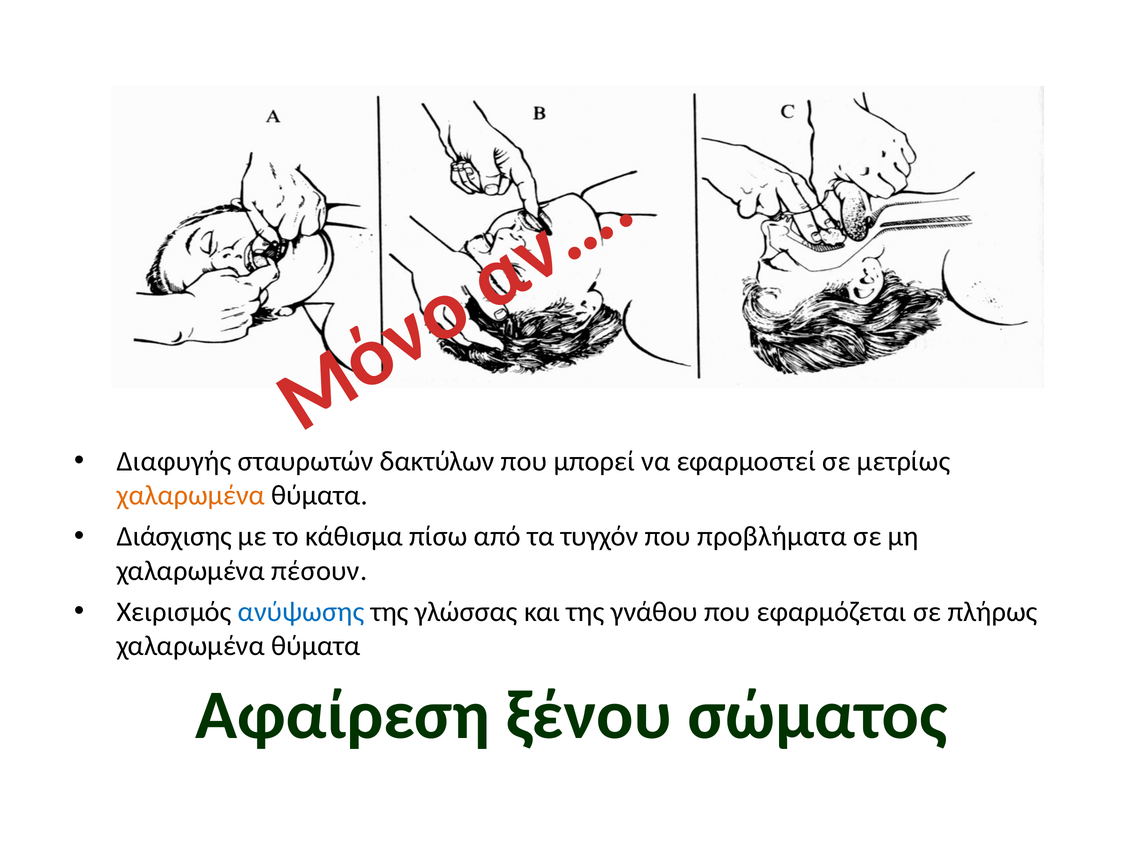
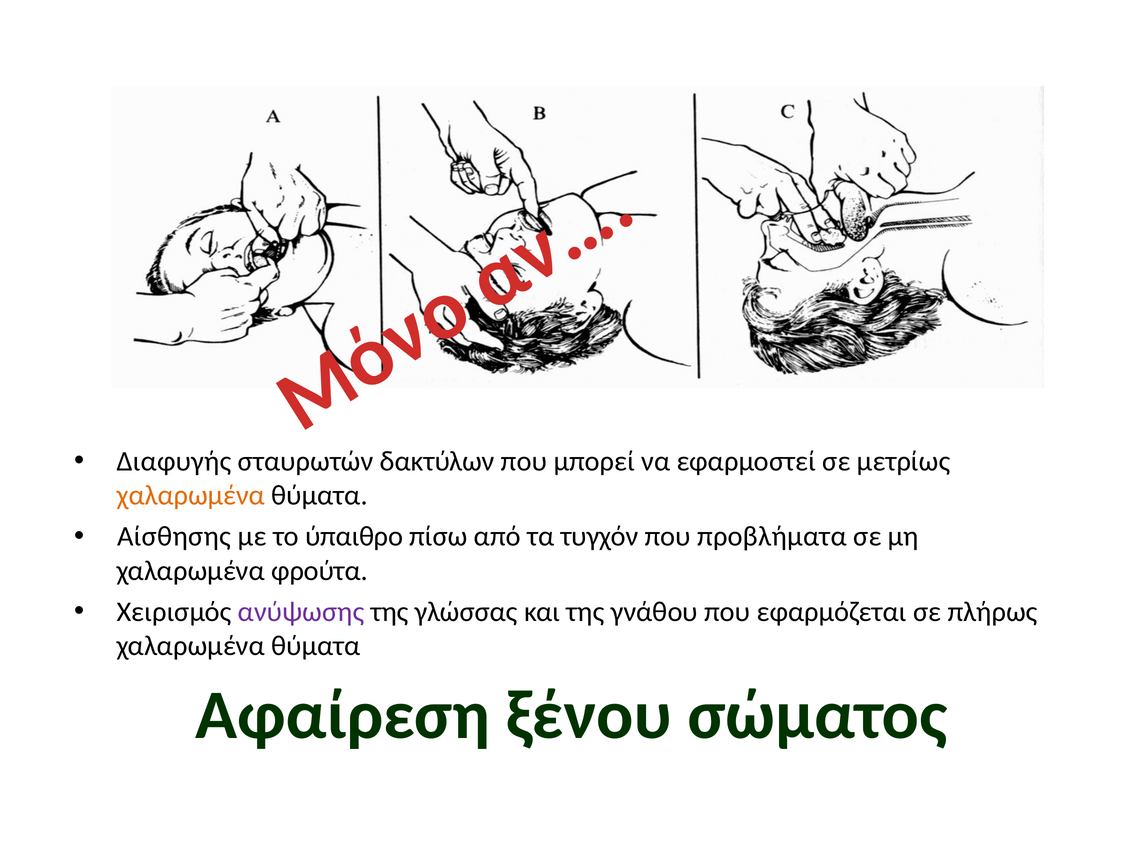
Διάσχισης: Διάσχισης -> Αίσθησης (174, 537)
κάθισμα: κάθισμα -> ύπαιθρο (354, 537)
πέσουν: πέσουν -> φρούτα (320, 571)
ανύψωσης colour: blue -> purple (301, 612)
